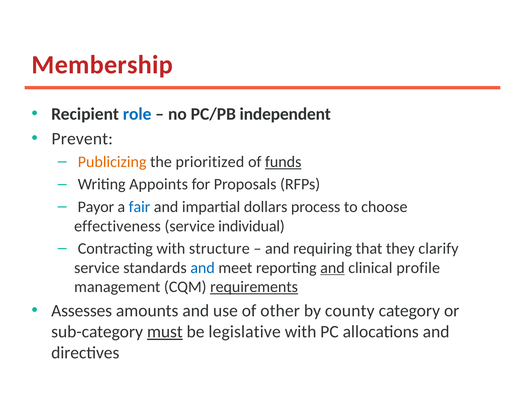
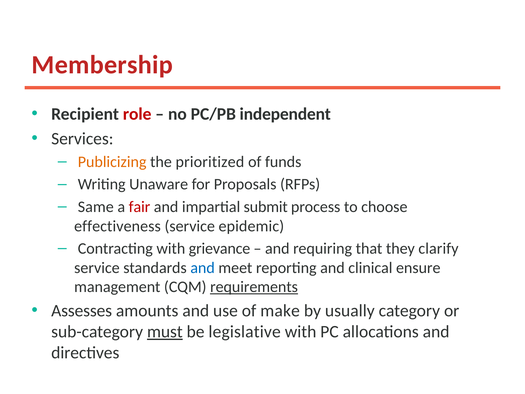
role colour: blue -> red (137, 114)
Prevent: Prevent -> Services (82, 139)
funds underline: present -> none (283, 162)
Appoints: Appoints -> Unaware (159, 184)
Payor: Payor -> Same (96, 207)
fair colour: blue -> red (140, 207)
dollars: dollars -> submit (266, 207)
individual: individual -> epidemic (251, 226)
structure: structure -> grievance (219, 248)
and underline: present -> none (332, 268)
profile: profile -> ensure (418, 268)
other: other -> make (280, 311)
county: county -> usually (350, 311)
